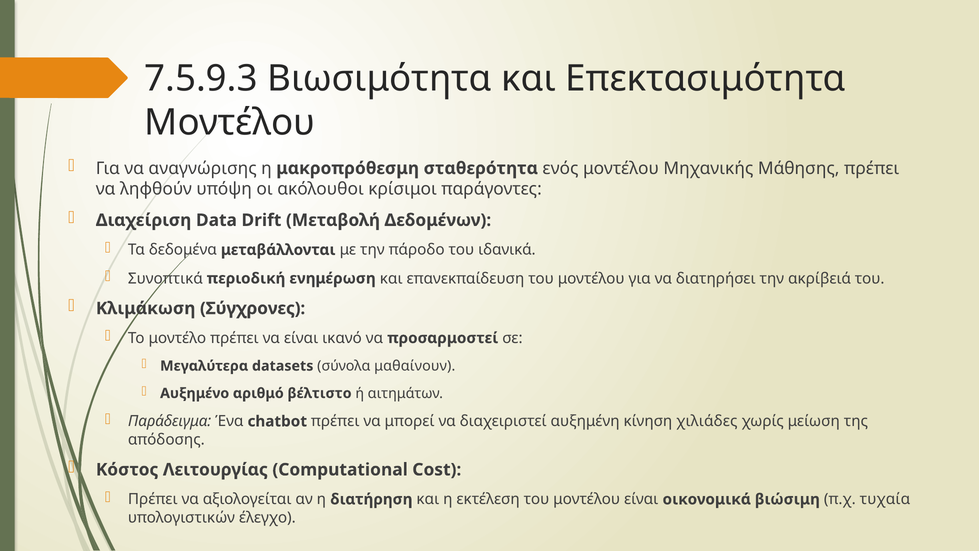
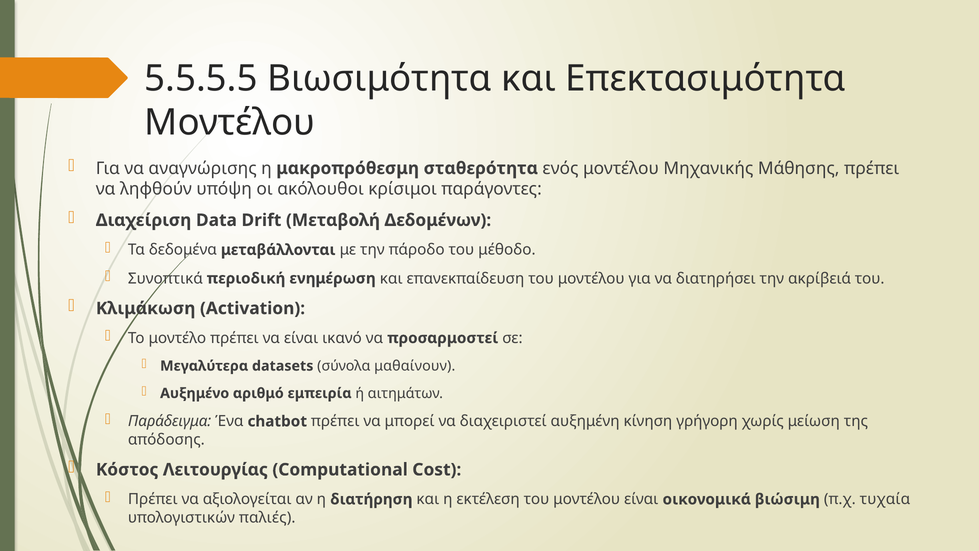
7.5.9.3: 7.5.9.3 -> 5.5.5.5 (201, 78)
ιδανικά: ιδανικά -> μέθοδο (507, 250)
Σύγχρονες: Σύγχρονες -> Activation (253, 308)
βέλτιστο: βέλτιστο -> εμπειρία (320, 393)
χιλιάδες: χιλιάδες -> γρήγορη (707, 421)
έλεγχο: έλεγχο -> παλιές (267, 517)
